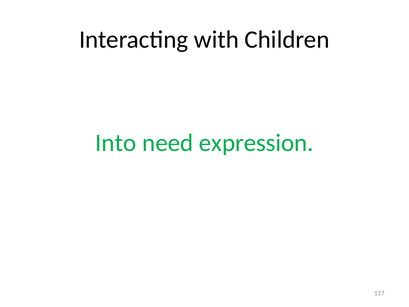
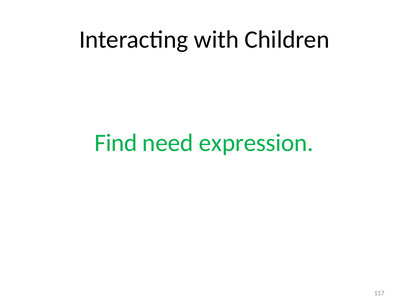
Into: Into -> Find (116, 143)
